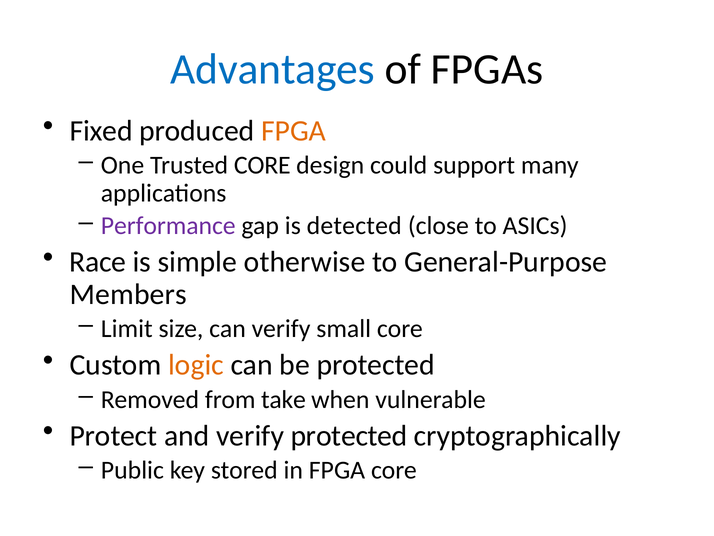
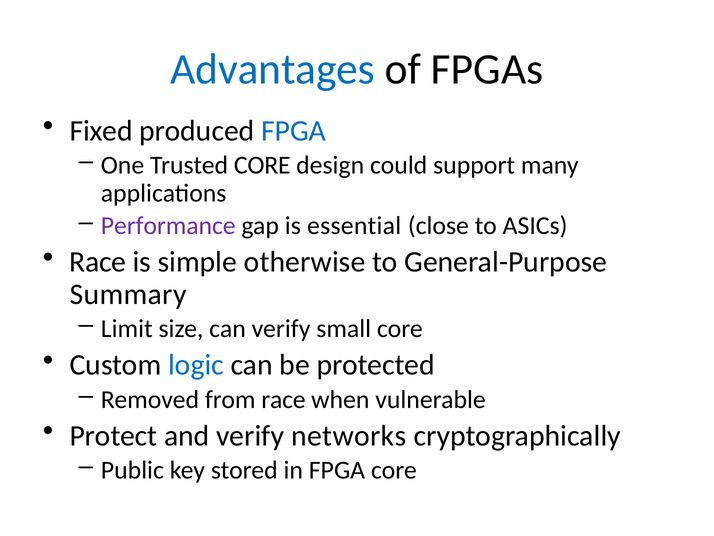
FPGA colour: orange -> blue (294, 131)
detected: detected -> essential (354, 226)
Members: Members -> Summary (128, 294)
logic colour: orange -> blue (196, 365)
from take: take -> race (283, 399)
verify protected: protected -> networks (349, 435)
